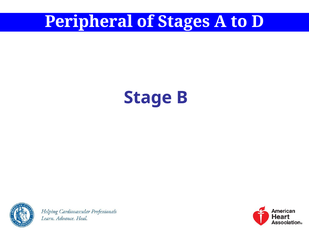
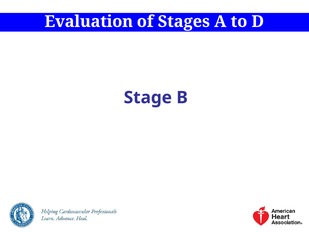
Peripheral: Peripheral -> Evaluation (89, 22)
